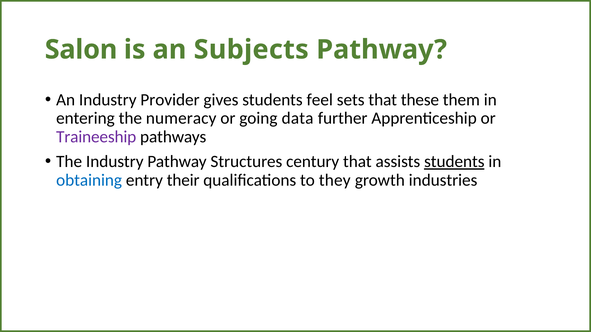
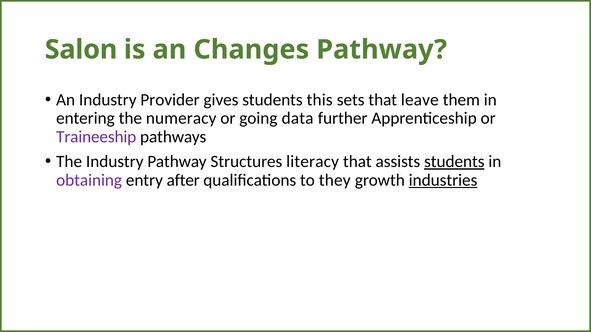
Subjects: Subjects -> Changes (251, 50)
feel: feel -> this (320, 100)
these: these -> leave (420, 100)
century: century -> literacy (313, 162)
obtaining colour: blue -> purple (89, 180)
their: their -> after (183, 180)
industries underline: none -> present (443, 180)
